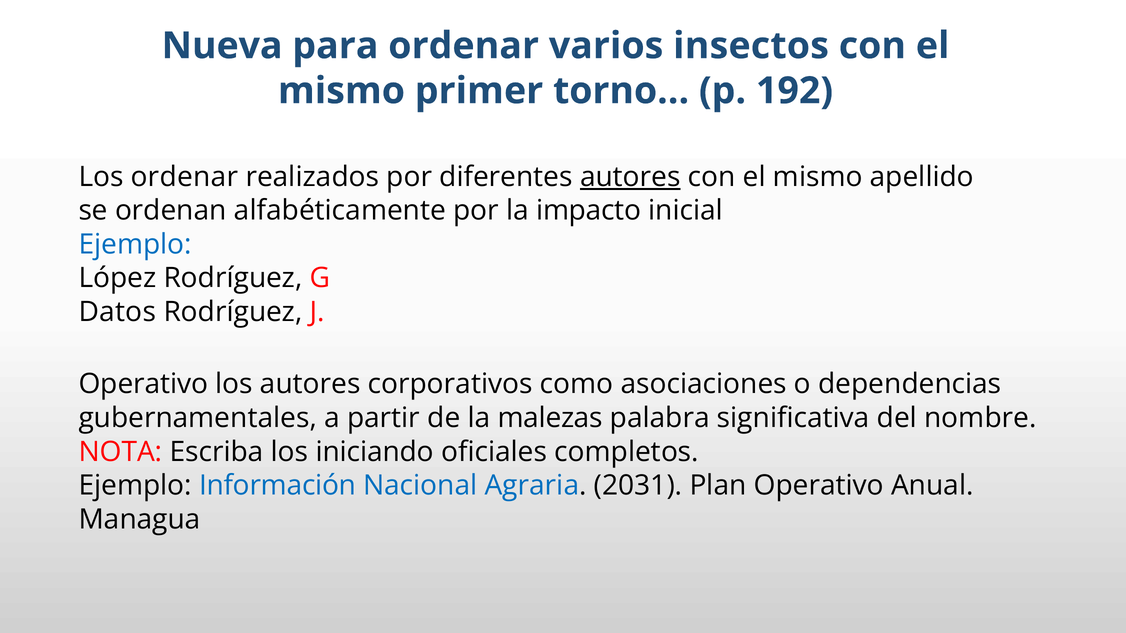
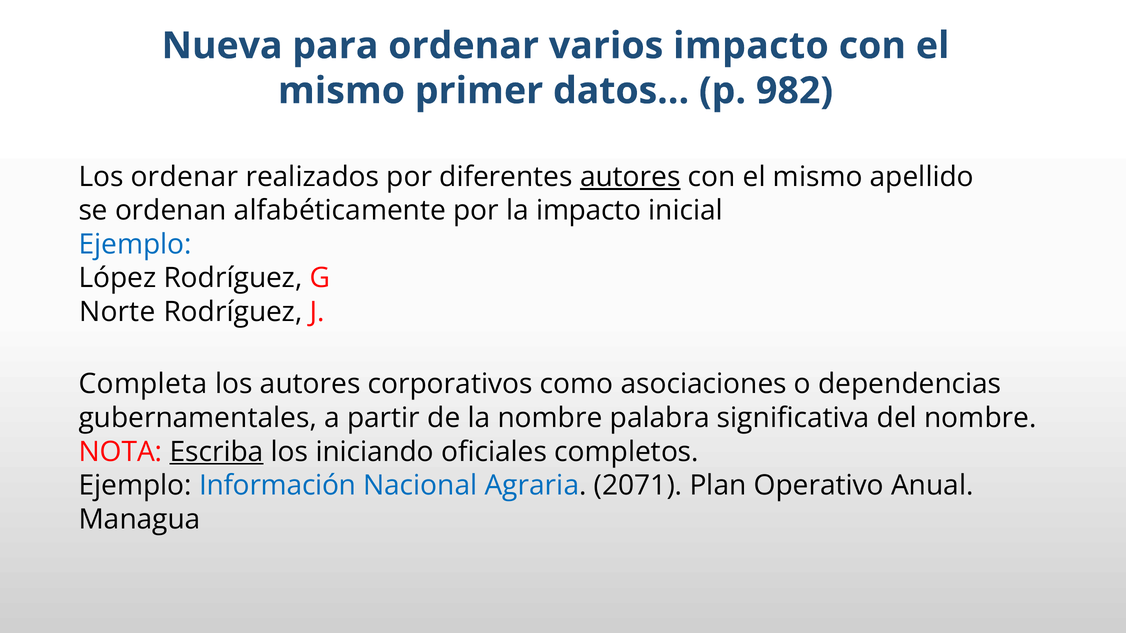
varios insectos: insectos -> impacto (751, 46)
torno…: torno… -> datos… (621, 91)
192: 192 -> 982 (795, 91)
Datos: Datos -> Norte (117, 312)
Operativo: Operativo -> Completa (143, 384)
la malezas: malezas -> nombre (550, 418)
Escriba underline: none -> present (217, 452)
2031: 2031 -> 2071 (638, 486)
